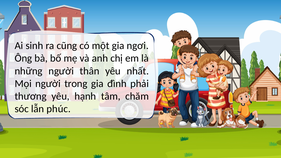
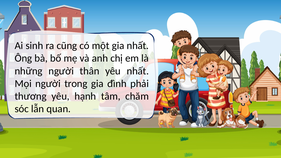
gia ngơi: ngơi -> nhất (138, 46)
phúc: phúc -> quan (59, 109)
